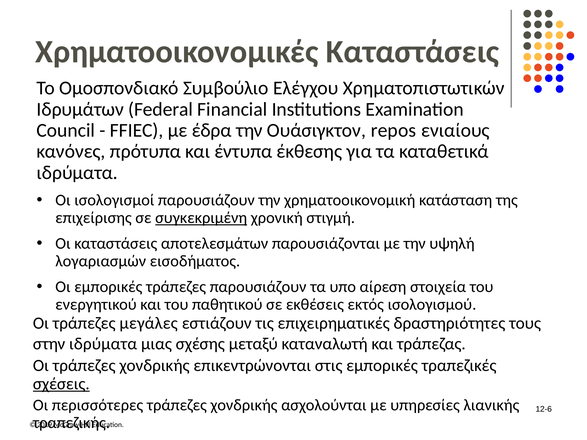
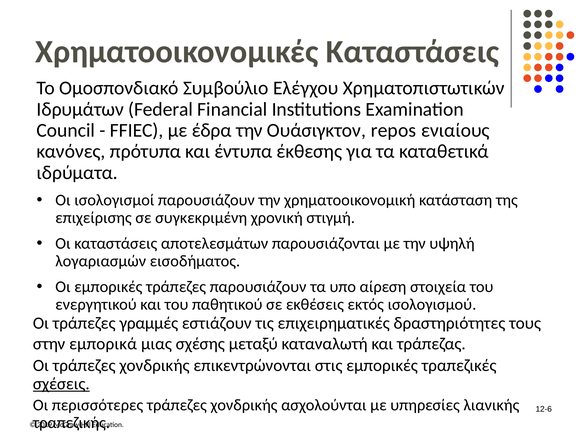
συγκεκριμένη underline: present -> none (201, 218)
μεγάλες: μεγάλες -> γραμμές (149, 323)
στην ιδρύματα: ιδρύματα -> εμπορικά (103, 344)
